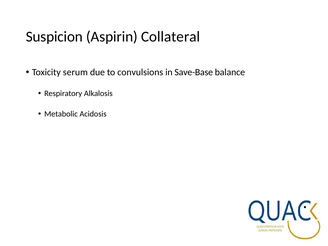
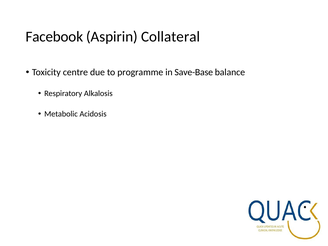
Suspicion: Suspicion -> Facebook (54, 37)
serum: serum -> centre (75, 72)
convulsions: convulsions -> programme (140, 72)
